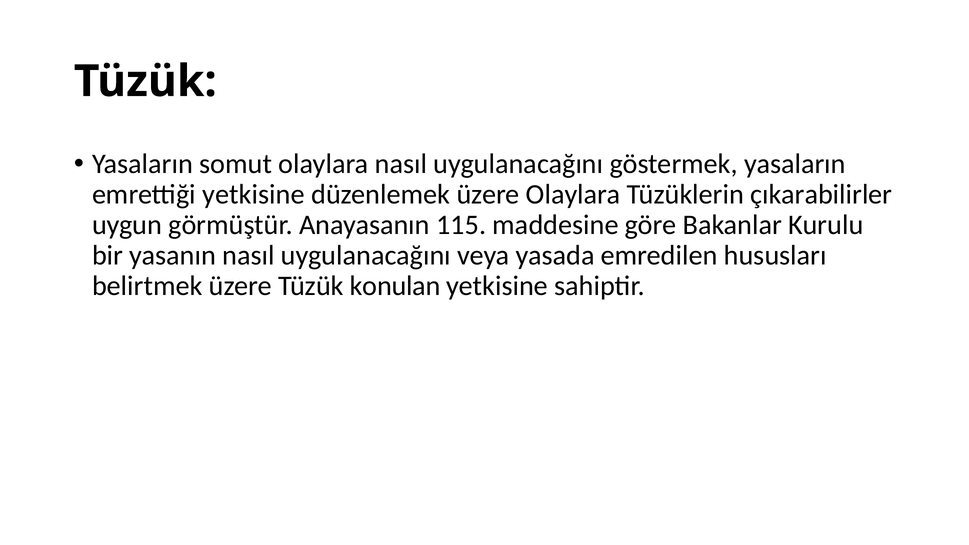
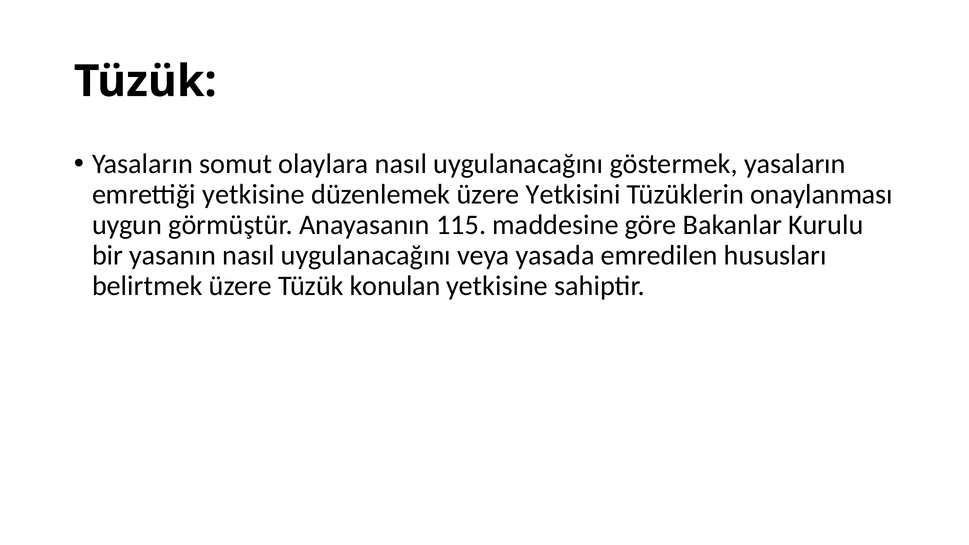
üzere Olaylara: Olaylara -> Yetkisini (573, 194)
çıkarabilirler: çıkarabilirler -> onaylanması (821, 194)
